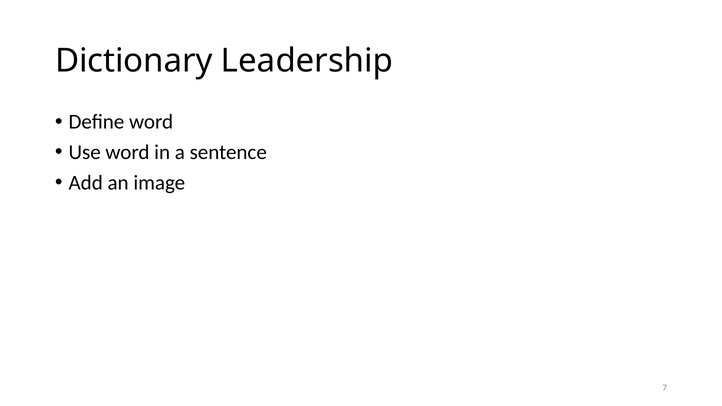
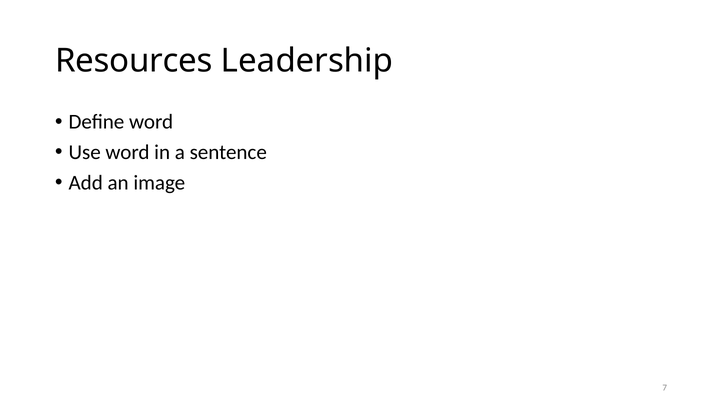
Dictionary: Dictionary -> Resources (134, 61)
